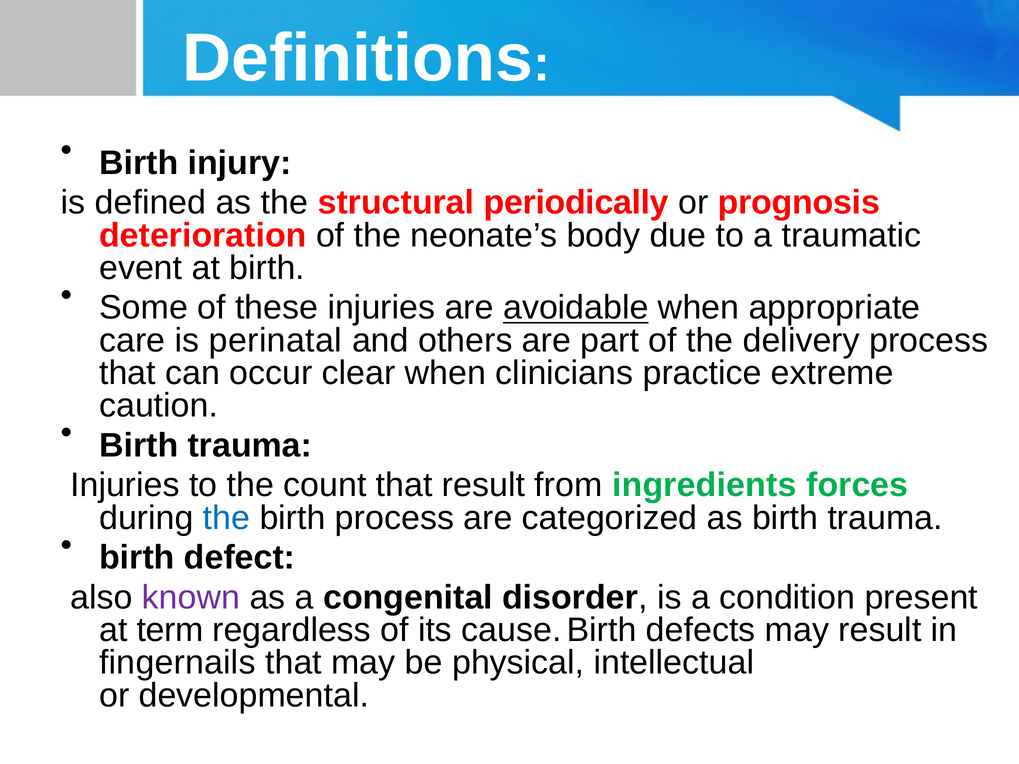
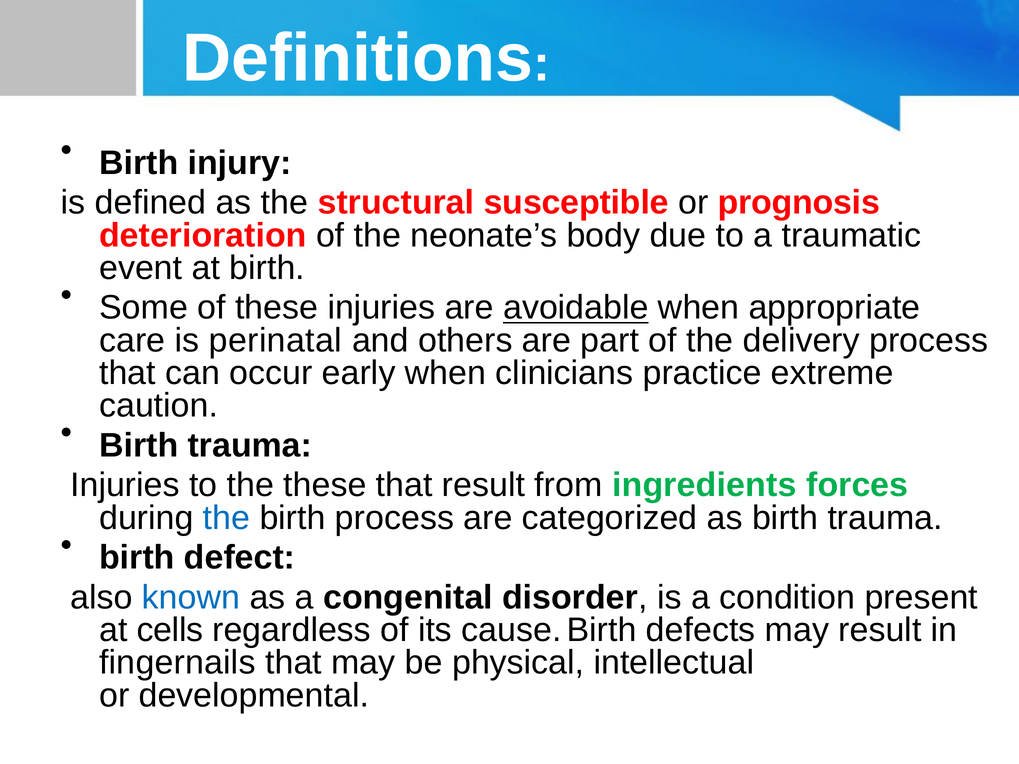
periodically: periodically -> susceptible (576, 203)
clear: clear -> early (359, 373)
the count: count -> these (325, 485)
known colour: purple -> blue (191, 598)
term: term -> cells (170, 630)
